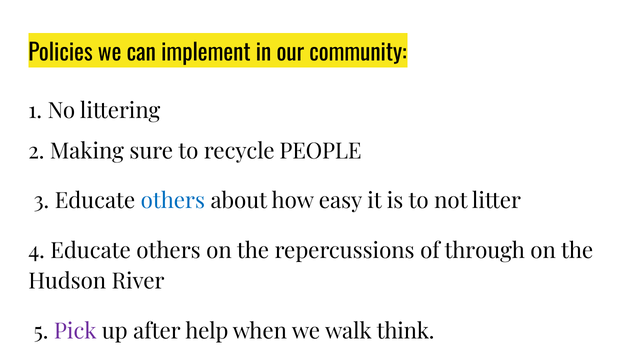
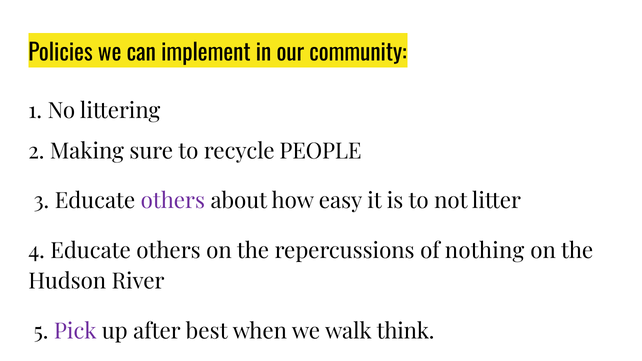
others colour: blue -> purple (173, 201)
through: through -> nothing (485, 251)
help: help -> best (207, 332)
